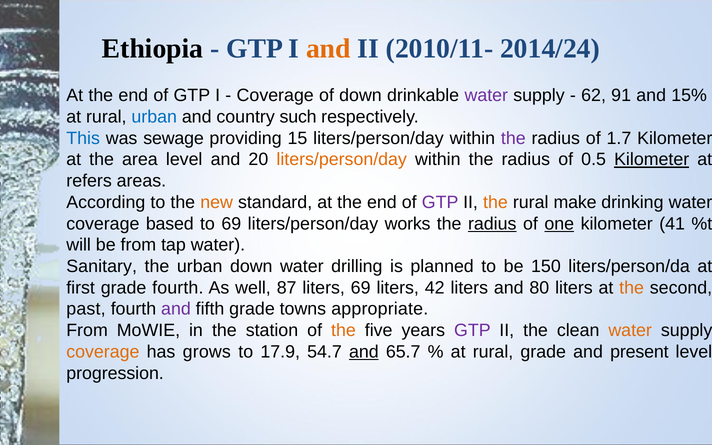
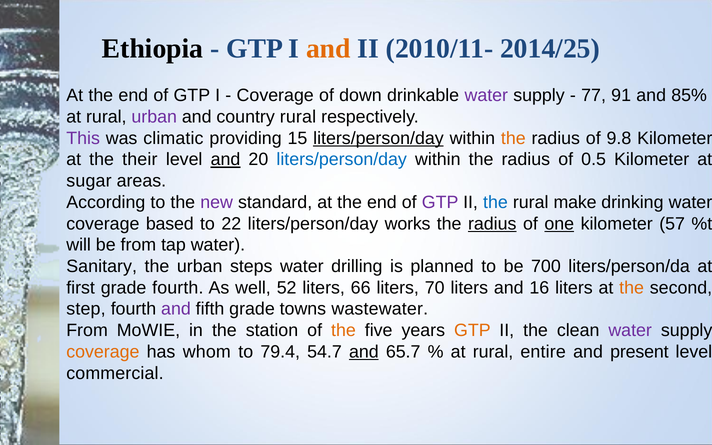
2014/24: 2014/24 -> 2014/25 (550, 49)
62: 62 -> 77 (594, 96)
15%: 15% -> 85% (689, 96)
urban colour: blue -> purple (154, 117)
country such: such -> rural (298, 117)
This colour: blue -> purple (83, 138)
sewage: sewage -> climatic (173, 138)
liters/person/day underline: none -> present (378, 138)
the colour: purple -> orange (513, 138)
1.7: 1.7 -> 9.8 (619, 138)
area: area -> their (140, 160)
and underline: none -> present (225, 160)
liters/person/day colour: orange -> blue (342, 160)
Kilometer underline: present -> none (652, 160)
refers: refers -> sugar (89, 181)
new colour: orange -> purple (217, 202)
the colour: orange -> blue (495, 202)
to 69: 69 -> 22 (231, 224)
41: 41 -> 57 (672, 224)
urban down: down -> steps (251, 266)
150: 150 -> 700 (546, 266)
87: 87 -> 52 (287, 288)
liters 69: 69 -> 66 (361, 288)
42: 42 -> 70 (435, 288)
80: 80 -> 16 (539, 288)
past: past -> step (86, 309)
appropriate: appropriate -> wastewater (380, 309)
GTP colour: purple -> orange (472, 330)
water colour: orange -> purple (630, 330)
grows: grows -> whom (207, 352)
17.9: 17.9 -> 79.4 (280, 352)
rural grade: grade -> entire (543, 352)
progression: progression -> commercial (115, 373)
